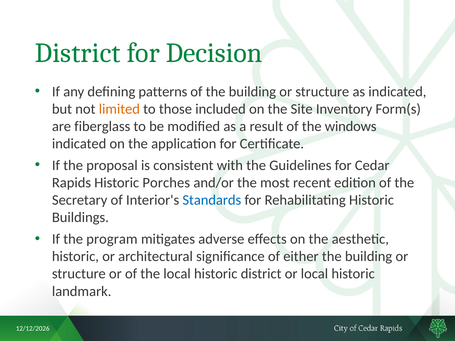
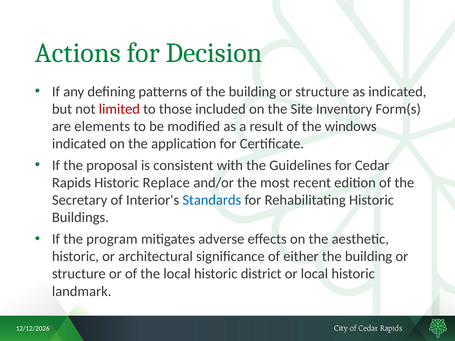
District: District -> Actions (78, 53)
limited colour: orange -> red (119, 109)
fiberglass: fiberglass -> elements (102, 126)
Porches: Porches -> Replace (166, 183)
